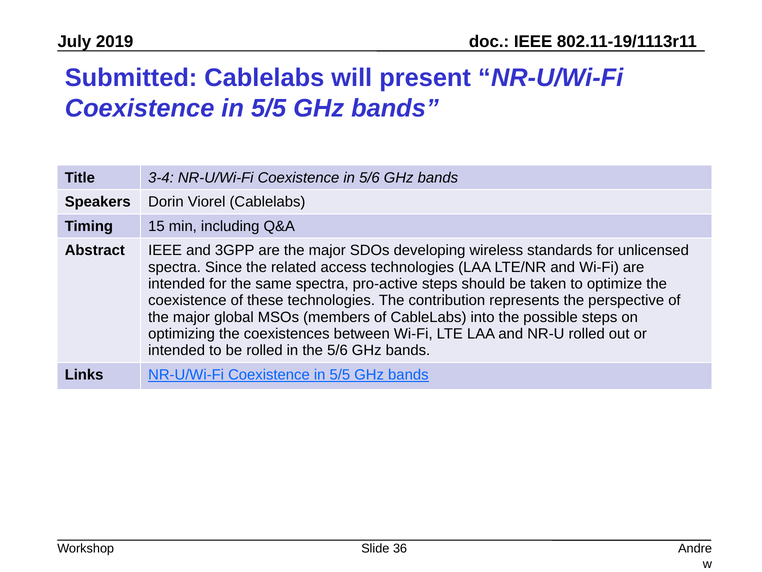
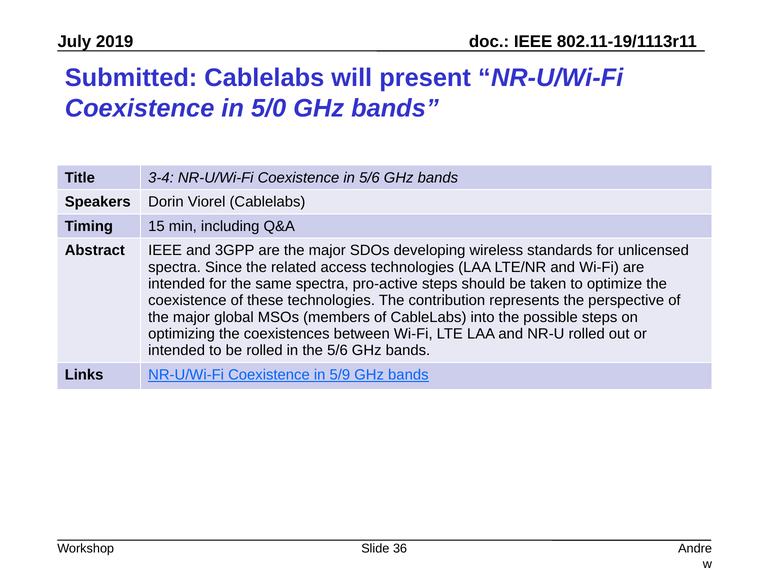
5/5: 5/5 -> 5/0 (269, 108)
5/5: 5/5 -> 5/9 (340, 375)
